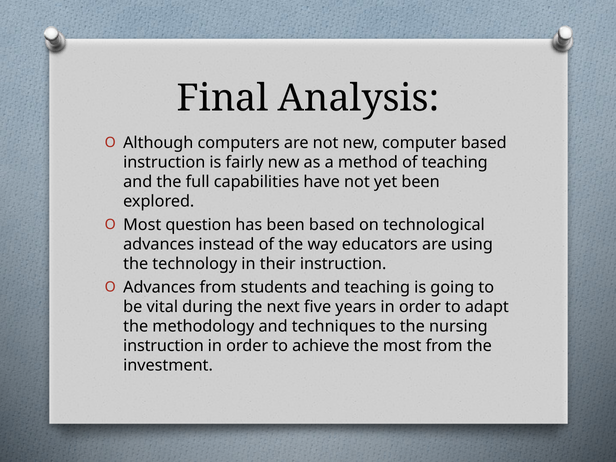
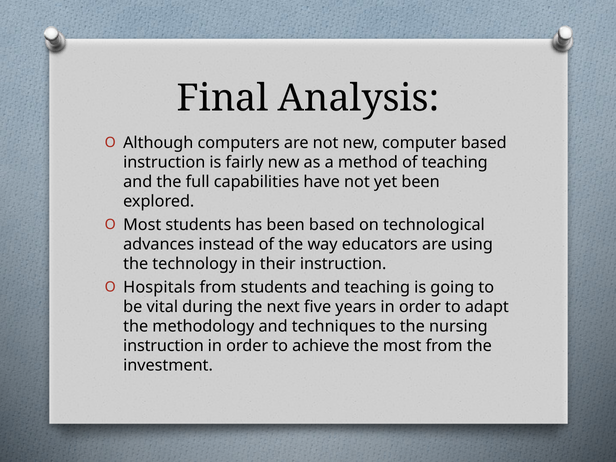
Most question: question -> students (198, 225)
Advances: Advances -> Hospitals (159, 287)
